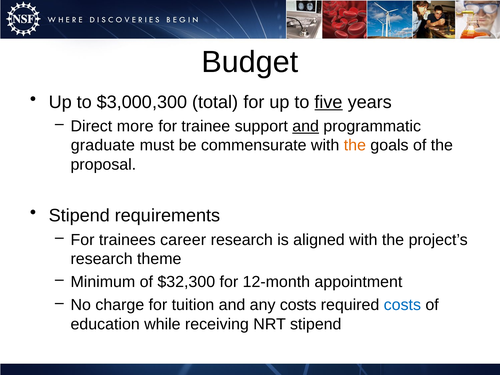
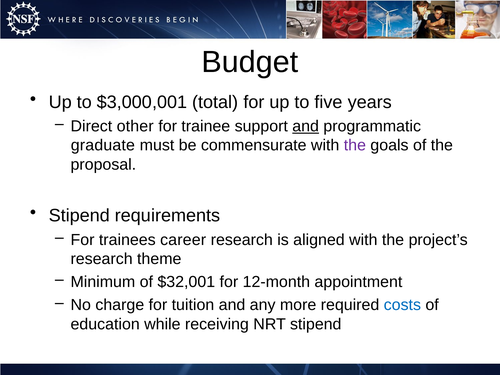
$3,000,300: $3,000,300 -> $3,000,001 (142, 102)
five underline: present -> none (329, 102)
more: more -> other (135, 126)
the colour: orange -> purple (355, 145)
$32,300: $32,300 -> $32,001 (186, 282)
any costs: costs -> more (298, 305)
